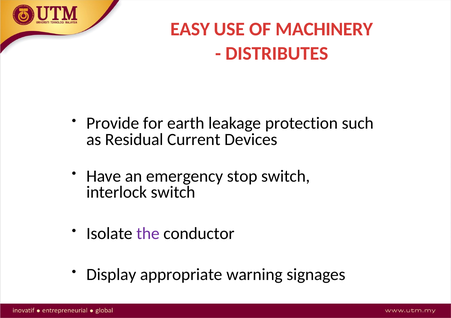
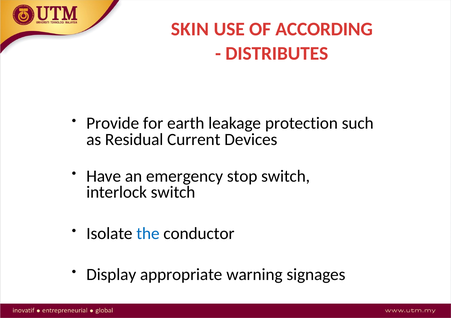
EASY: EASY -> SKIN (190, 29)
MACHINERY: MACHINERY -> ACCORDING (324, 29)
the colour: purple -> blue (148, 234)
